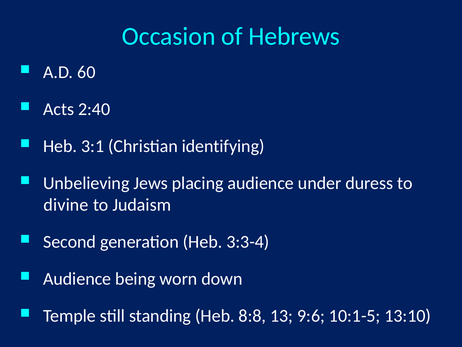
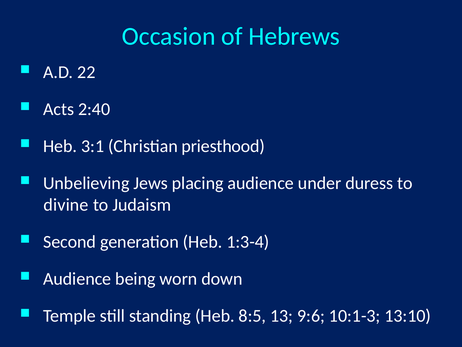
60: 60 -> 22 (86, 72)
identifying: identifying -> priesthood (223, 146)
3:3-4: 3:3-4 -> 1:3-4 (248, 242)
8:8: 8:8 -> 8:5 (252, 316)
10:1-5: 10:1-5 -> 10:1-3 (355, 316)
